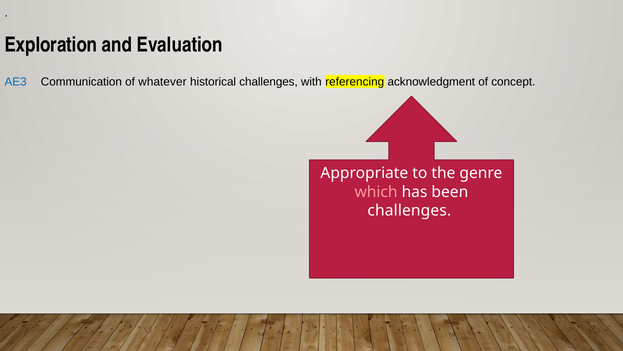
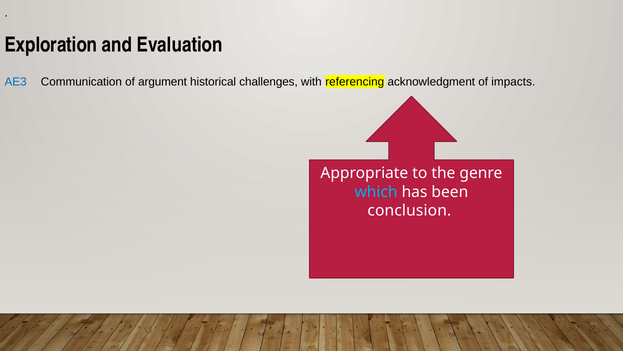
whatever: whatever -> argument (163, 82)
concept: concept -> impacts (513, 82)
which colour: pink -> light blue (376, 192)
challenges: challenges -> conclusion (409, 210)
